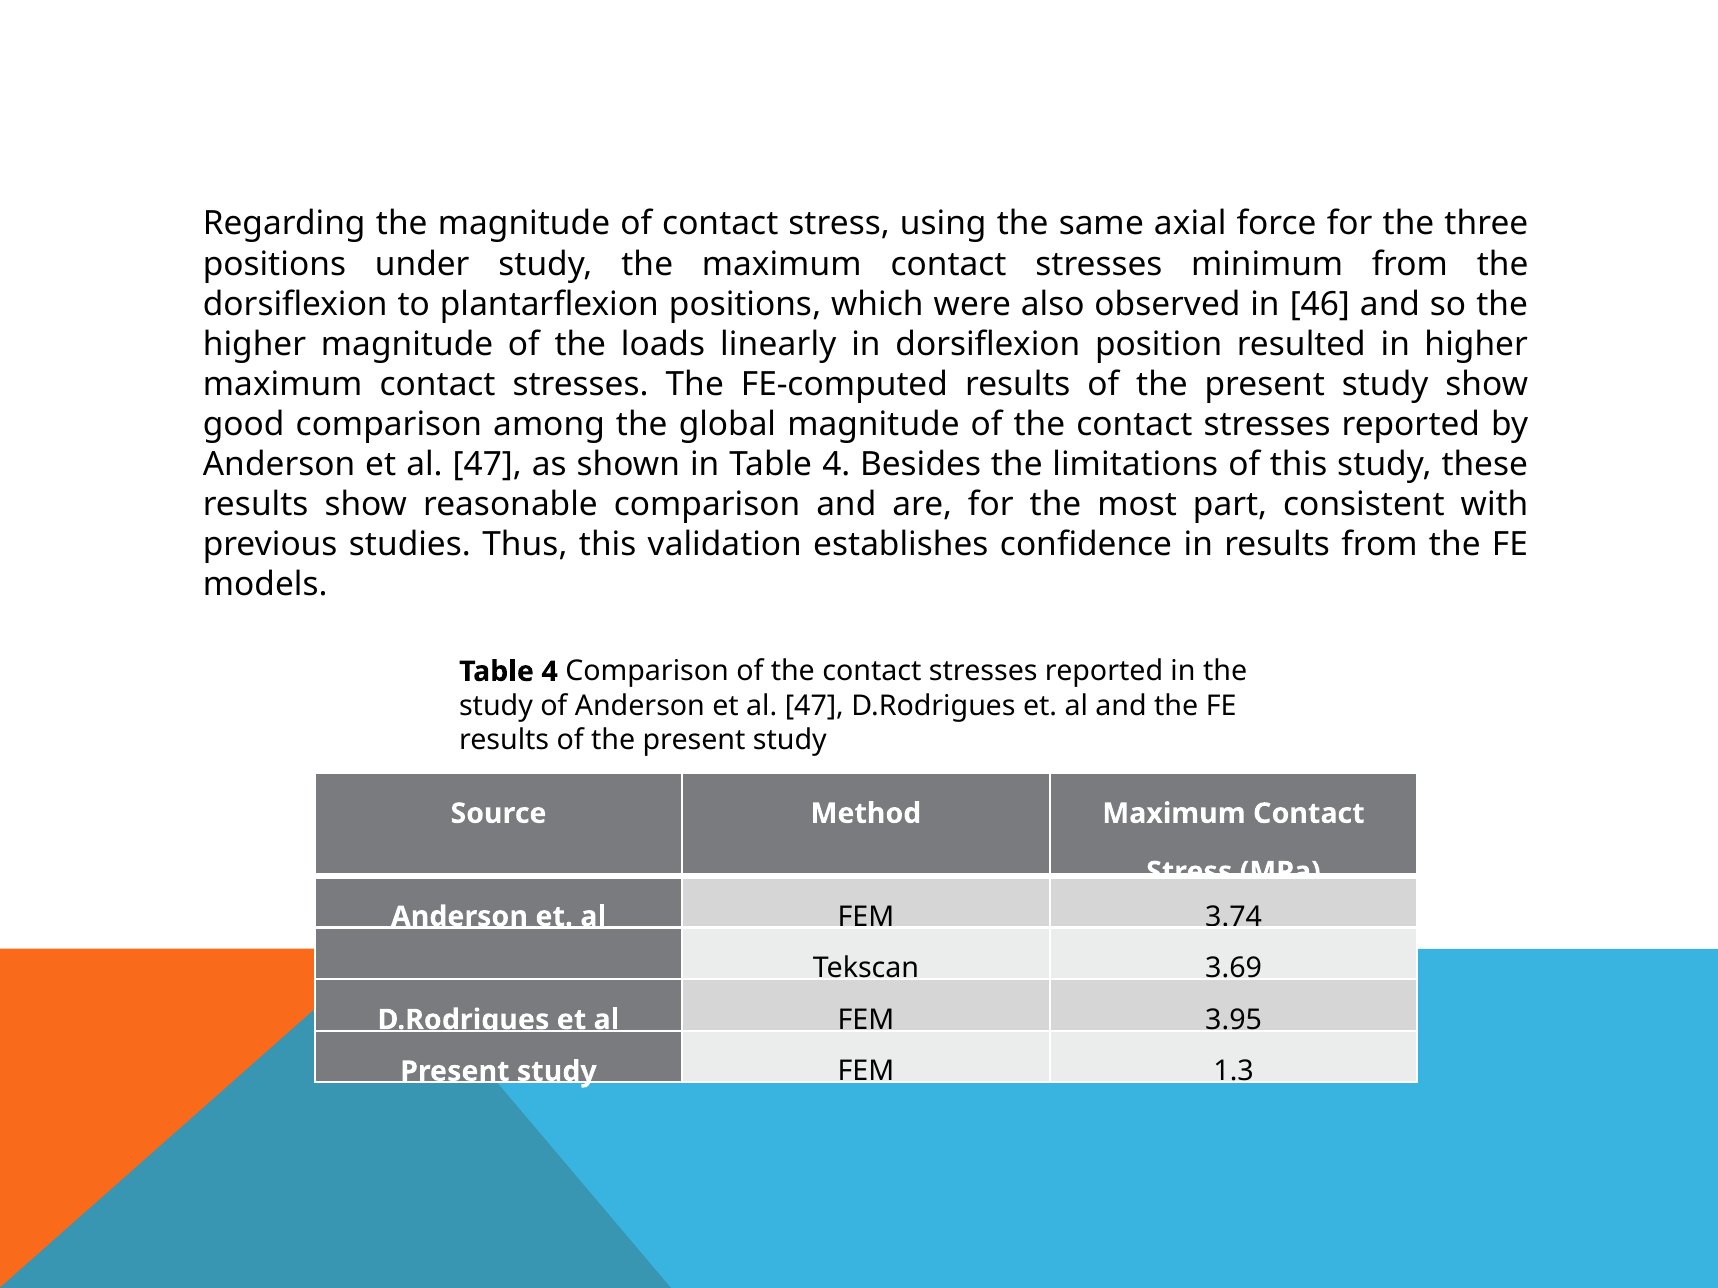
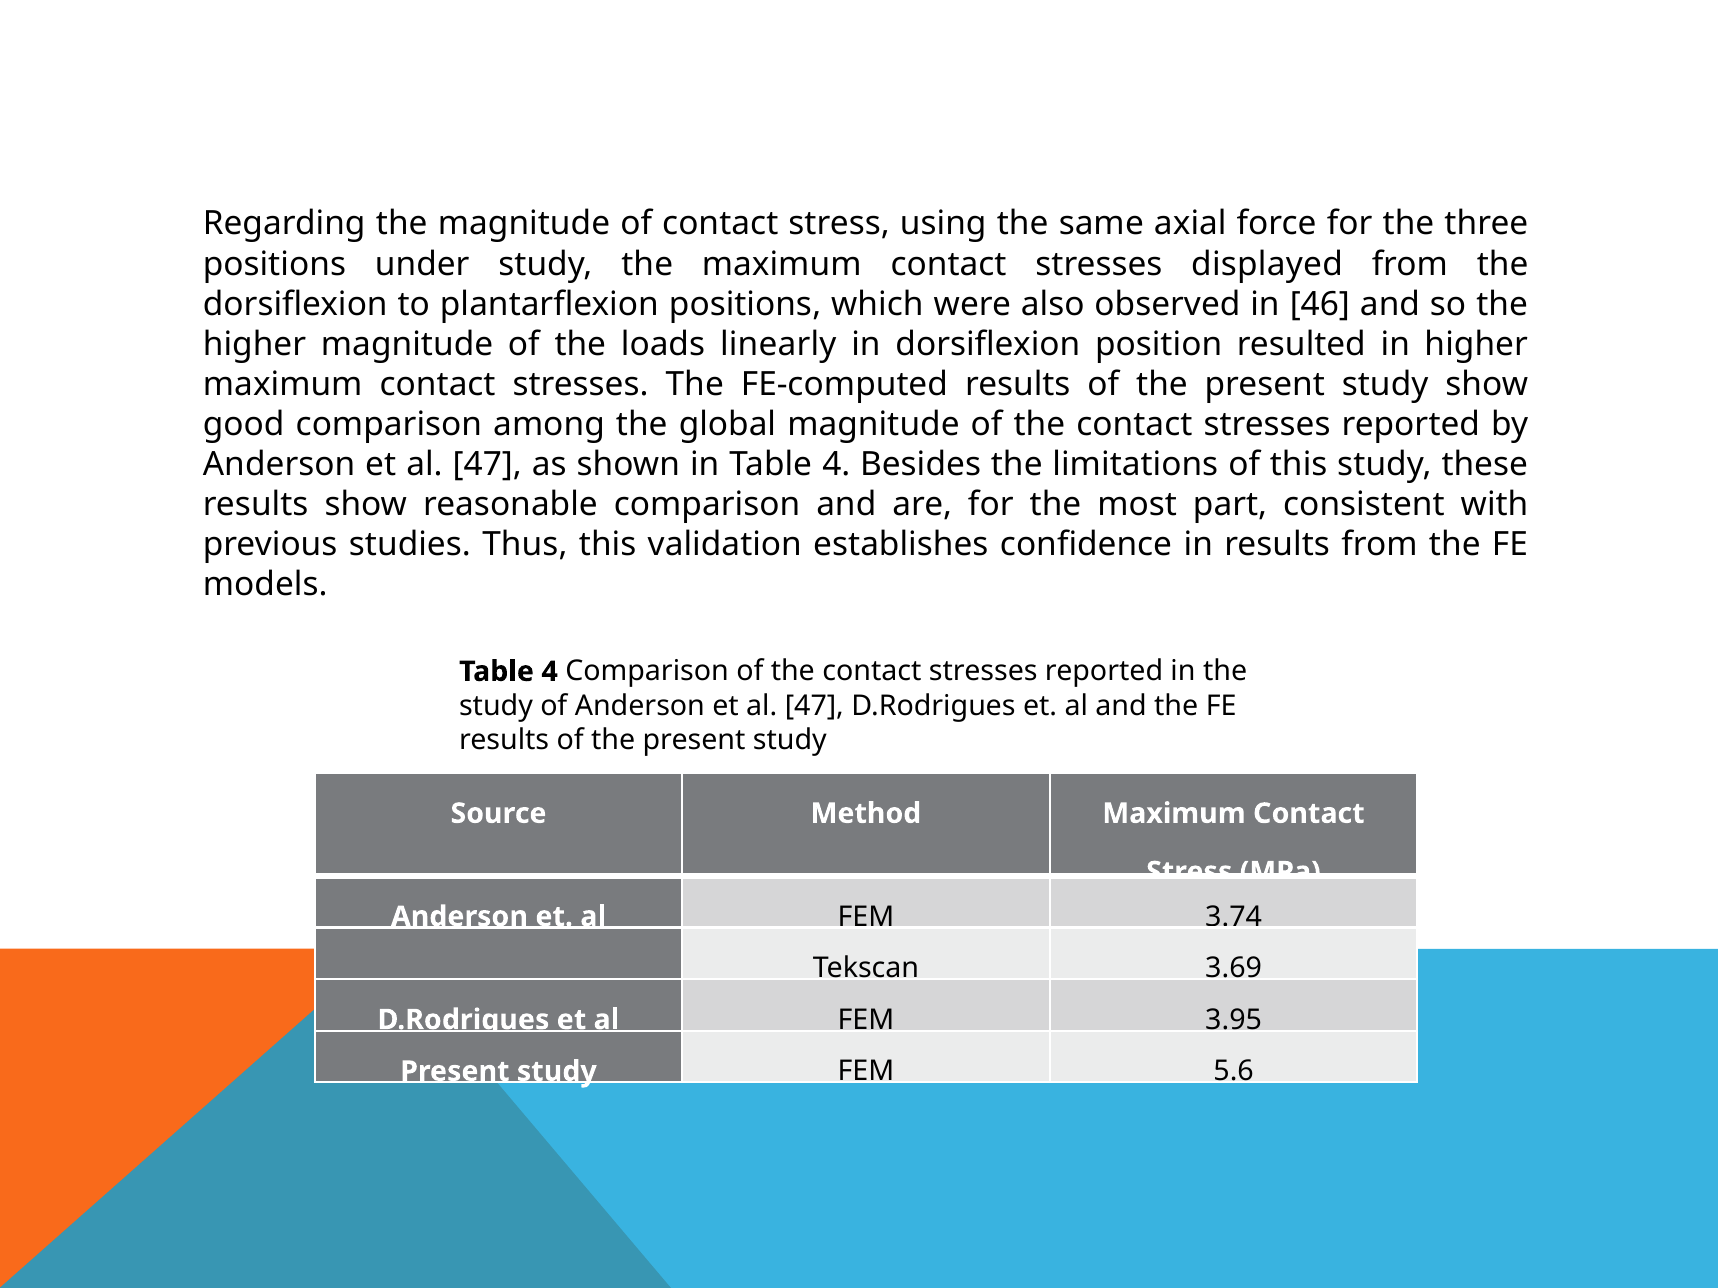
minimum: minimum -> displayed (1267, 264)
1.3: 1.3 -> 5.6 (1234, 1072)
